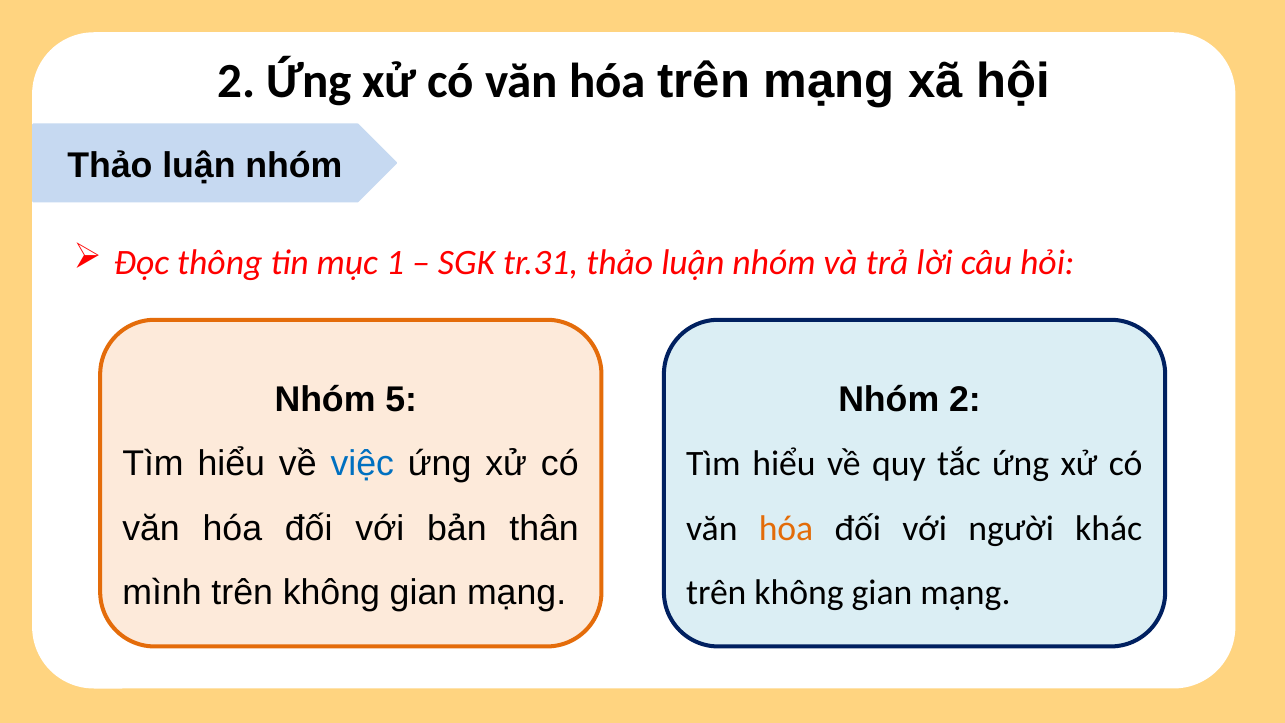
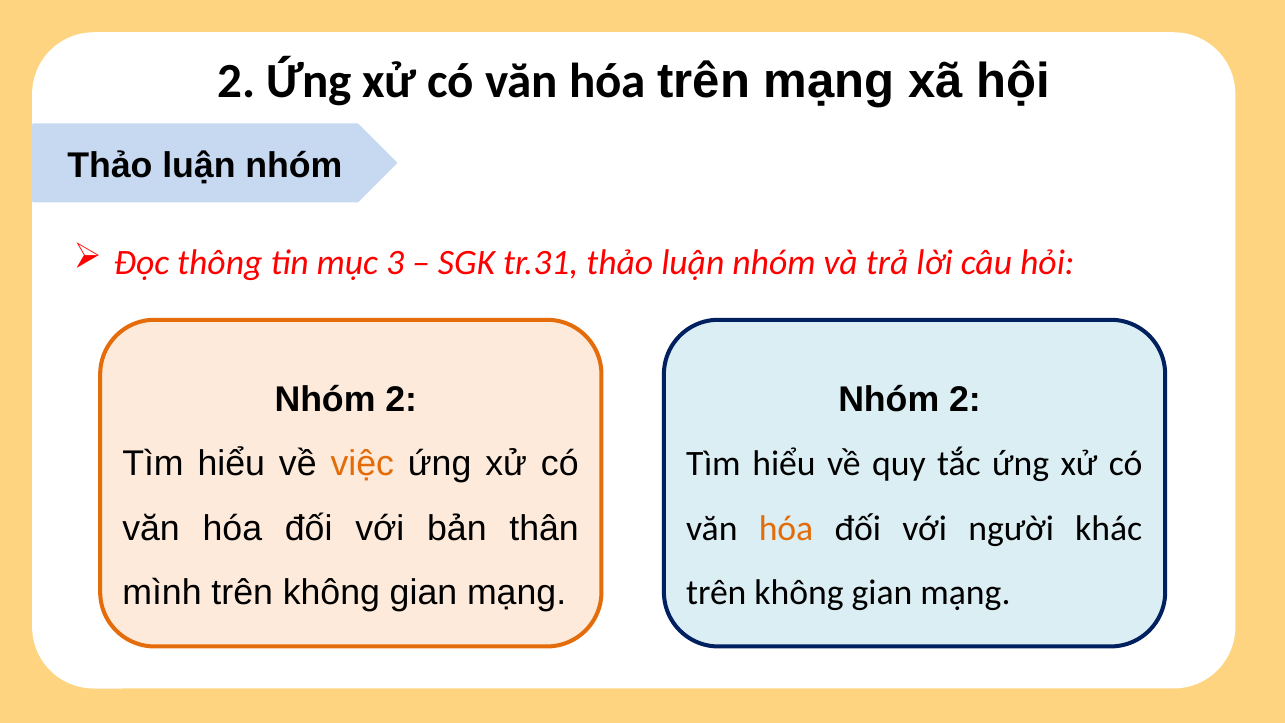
1: 1 -> 3 (395, 263)
5: 5 -> 2 (401, 400)
việc colour: blue -> orange (362, 464)
